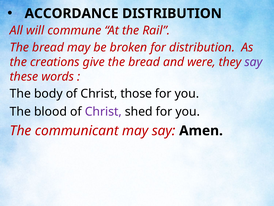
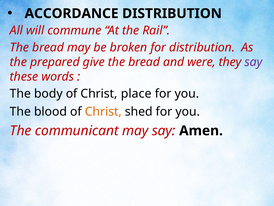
creations: creations -> prepared (55, 62)
those: those -> place (136, 93)
Christ colour: purple -> orange (103, 111)
